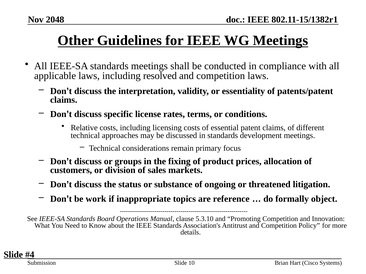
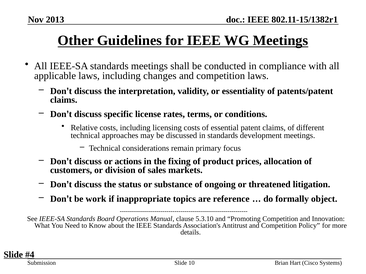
2048: 2048 -> 2013 (55, 20)
resolved: resolved -> changes (160, 76)
groups: groups -> actions (128, 162)
